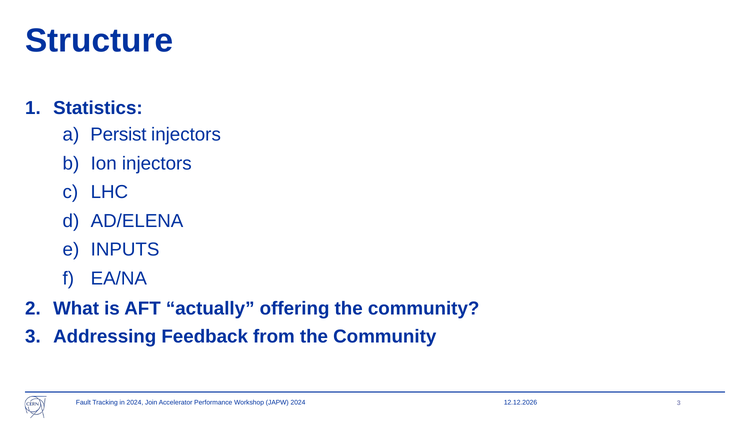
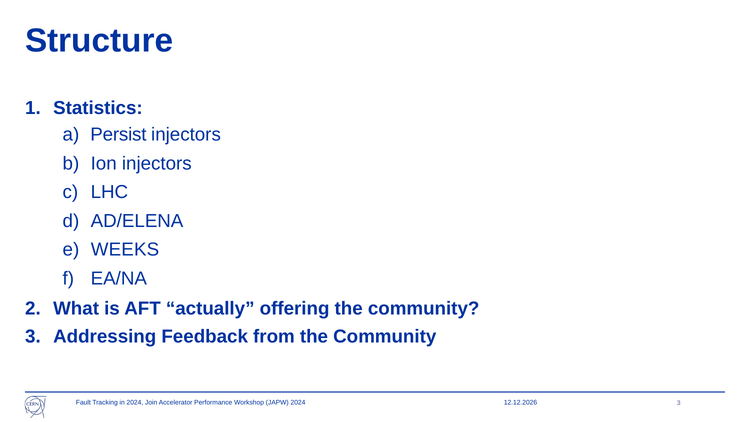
INPUTS: INPUTS -> WEEKS (125, 250)
